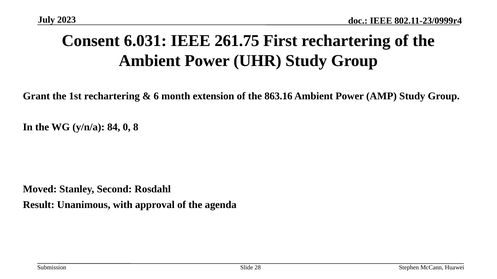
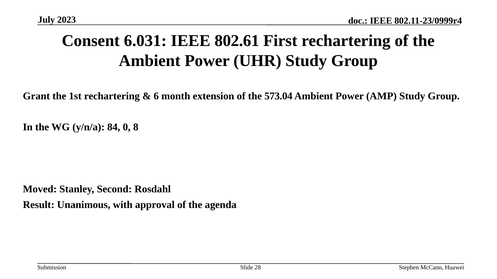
261.75: 261.75 -> 802.61 (237, 41)
863.16: 863.16 -> 573.04 (278, 96)
